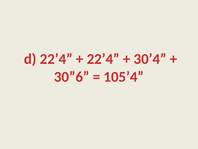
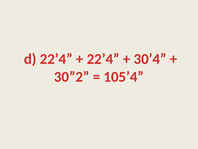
30”6: 30”6 -> 30”2 (72, 77)
